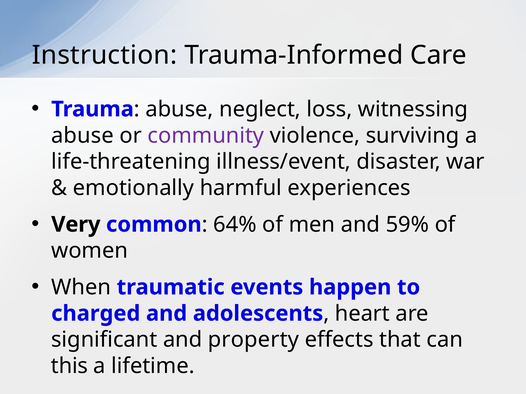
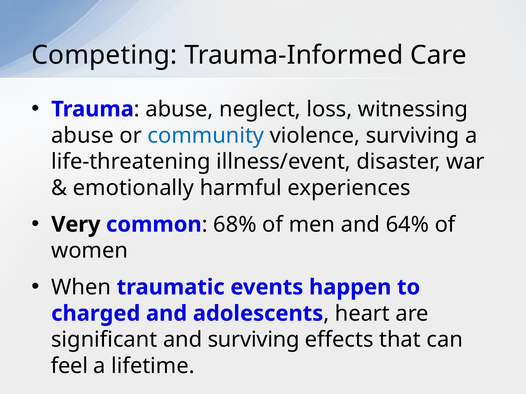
Instruction: Instruction -> Competing (104, 55)
community colour: purple -> blue (206, 136)
64%: 64% -> 68% (235, 225)
59%: 59% -> 64% (407, 225)
and property: property -> surviving (254, 340)
this: this -> feel (69, 366)
